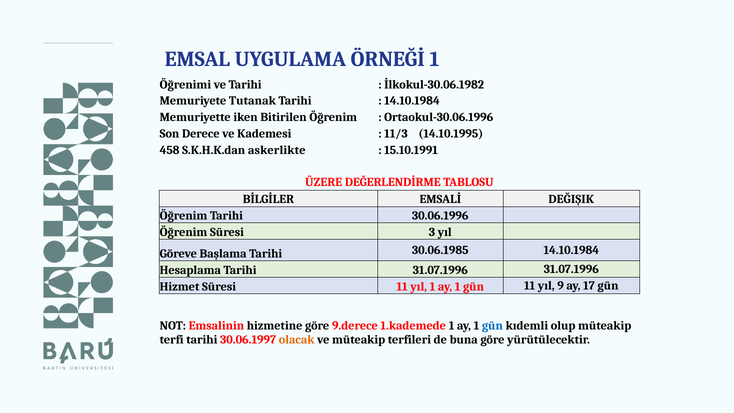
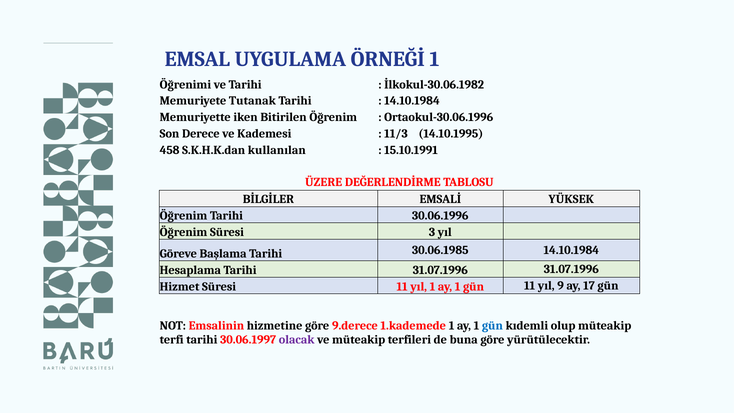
askerlikte: askerlikte -> kullanılan (277, 150)
DEĞIŞIK: DEĞIŞIK -> YÜKSEK (571, 199)
olacak colour: orange -> purple (297, 340)
